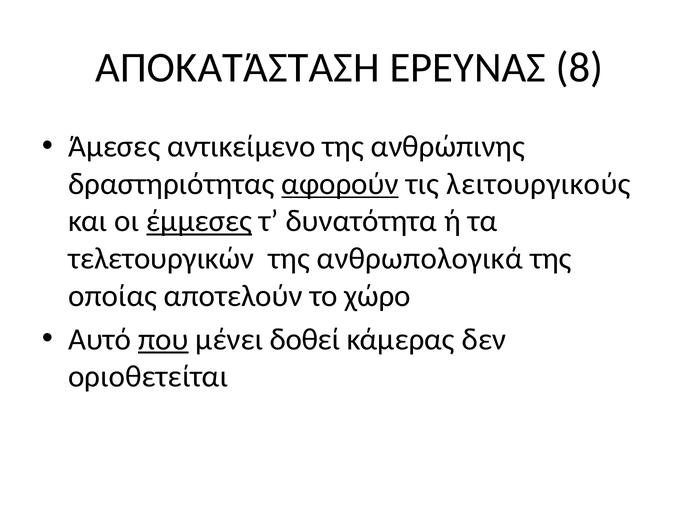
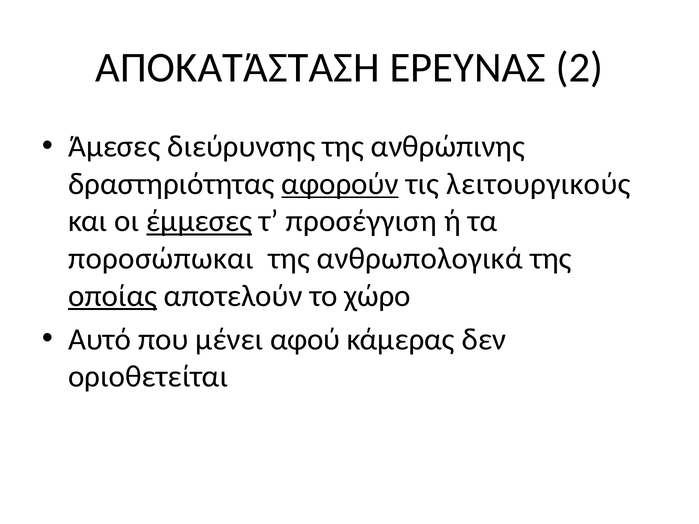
8: 8 -> 2 (579, 68)
αντικείμενο: αντικείμενο -> διεύρυνσης (241, 147)
δυνατότητα: δυνατότητα -> προσέγγιση (361, 221)
τελετουργικών: τελετουργικών -> ποροσώπωκαι (161, 259)
οποίας underline: none -> present (113, 296)
που underline: present -> none (163, 339)
δοθεί: δοθεί -> αφού (305, 339)
